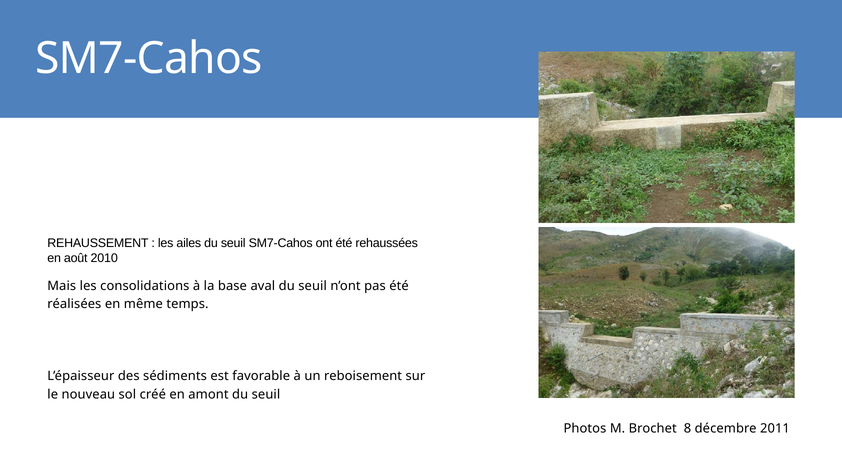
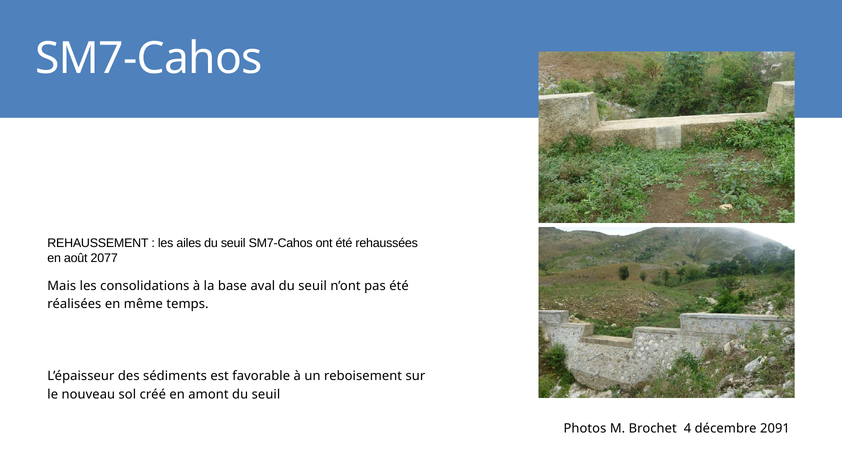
2010: 2010 -> 2077 (104, 258)
8: 8 -> 4 (687, 428)
2011: 2011 -> 2091 (775, 428)
